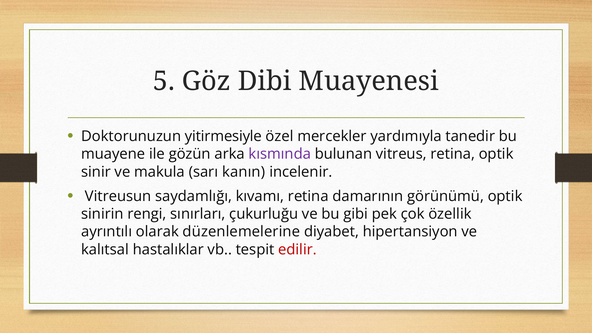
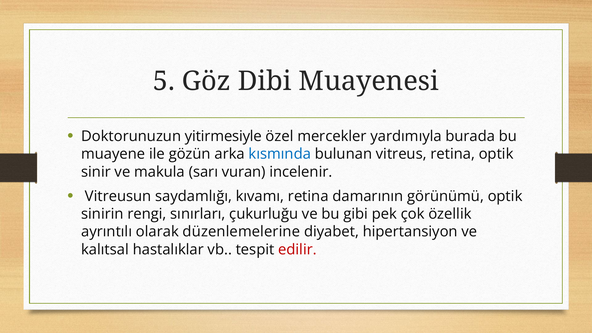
tanedir: tanedir -> burada (470, 136)
kısmında colour: purple -> blue (280, 154)
kanın: kanın -> vuran (244, 172)
